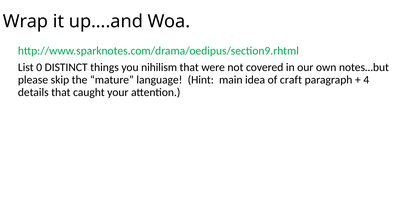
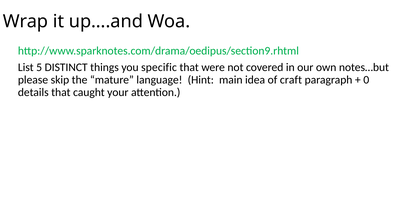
0: 0 -> 5 (39, 67)
nihilism: nihilism -> specific (159, 67)
4: 4 -> 0 (366, 80)
